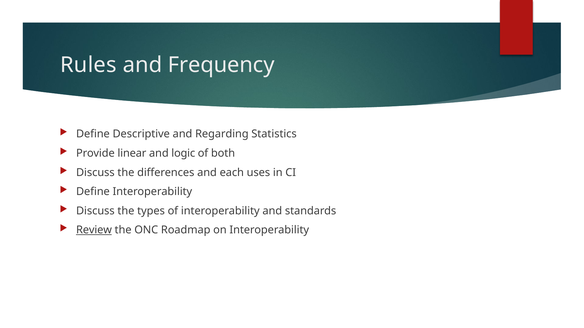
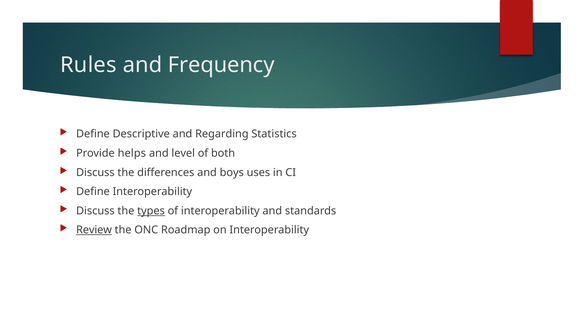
linear: linear -> helps (132, 153)
logic: logic -> level (183, 153)
each: each -> boys (232, 173)
types underline: none -> present (151, 211)
